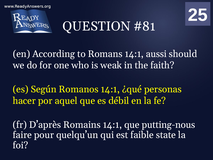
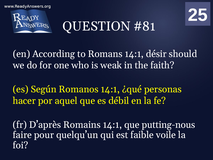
aussi: aussi -> désir (156, 54)
state: state -> voile (166, 135)
